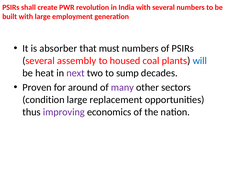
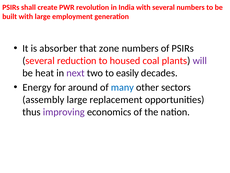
must: must -> zone (109, 48)
assembly: assembly -> reduction (77, 61)
will colour: blue -> purple (200, 61)
sump: sump -> easily (128, 73)
Proven: Proven -> Energy (37, 87)
many colour: purple -> blue (122, 87)
condition: condition -> assembly (43, 99)
